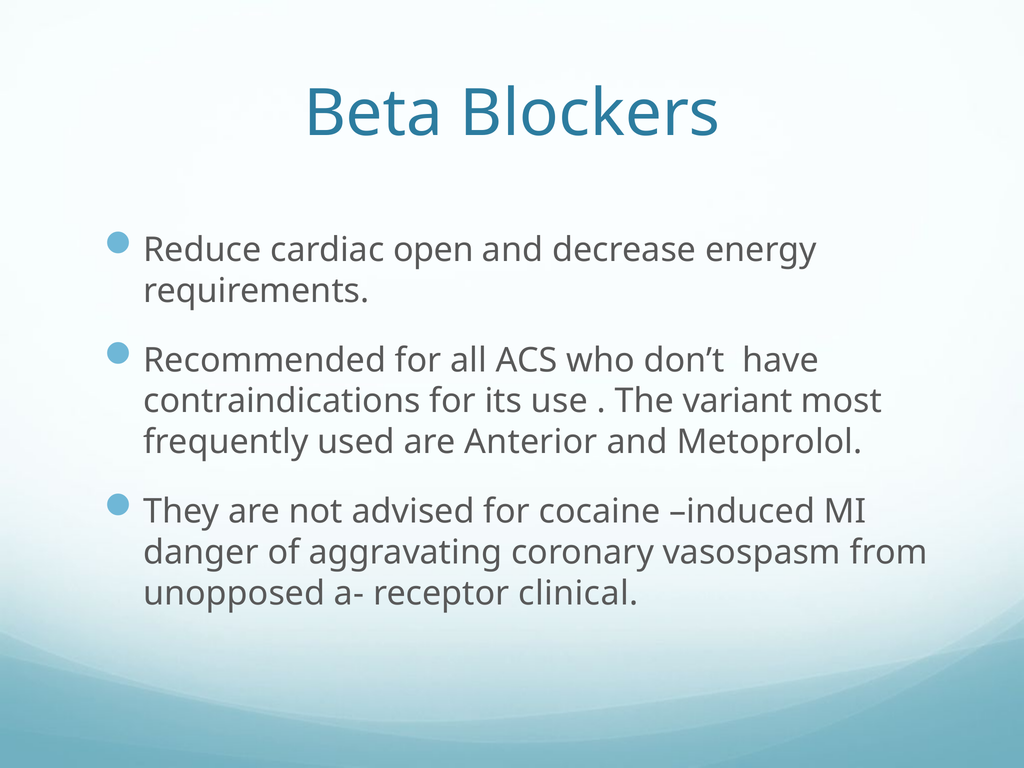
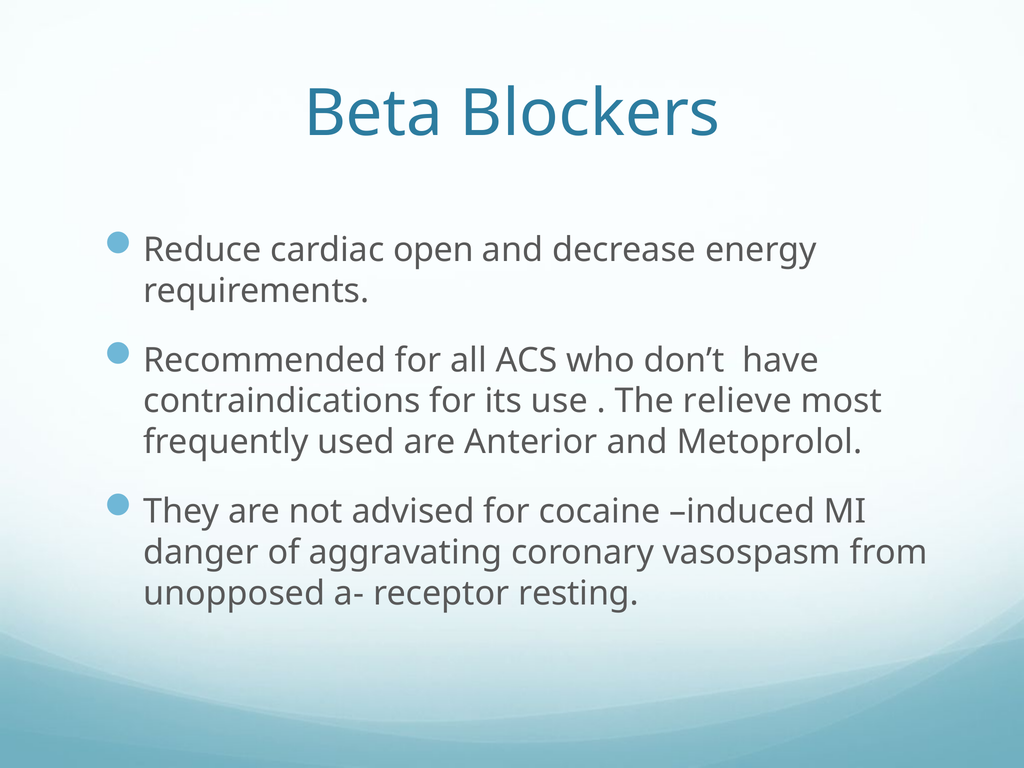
variant: variant -> relieve (737, 401)
clinical: clinical -> resting (579, 593)
